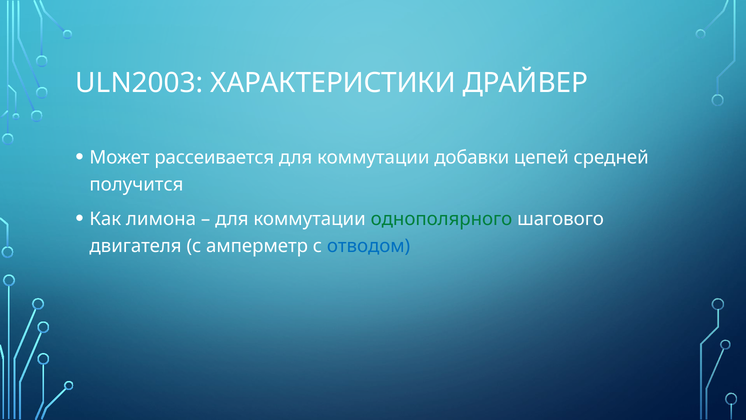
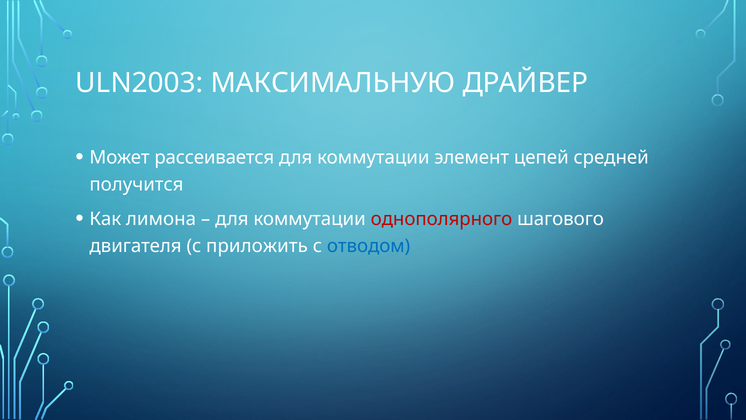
ХАРАКТЕРИСТИКИ: ХАРАКТЕРИСТИКИ -> МАКСИМАЛЬНУЮ (333, 83)
добавки: добавки -> элемент (472, 157)
однополярного colour: green -> red (441, 219)
амперметр: амперметр -> приложить (257, 246)
